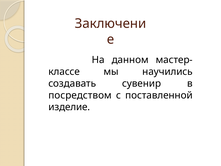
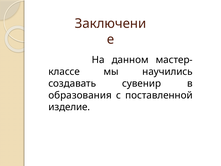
посредством: посредством -> образования (80, 95)
